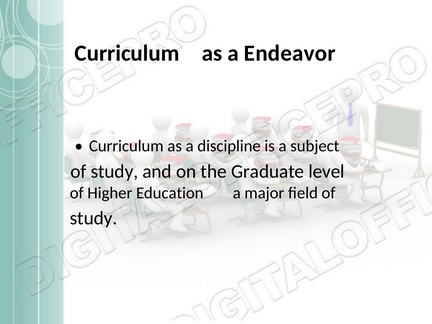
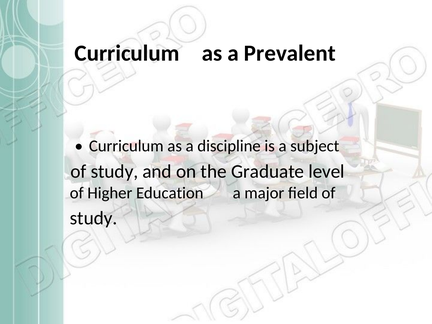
Endeavor: Endeavor -> Prevalent (290, 53)
